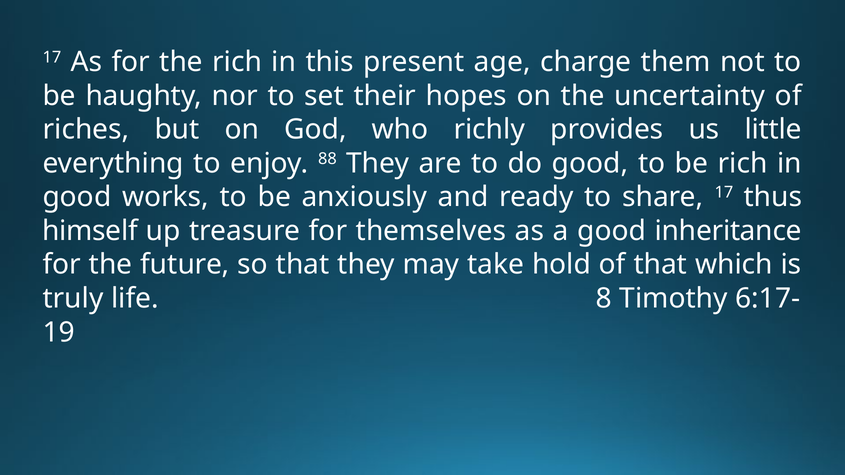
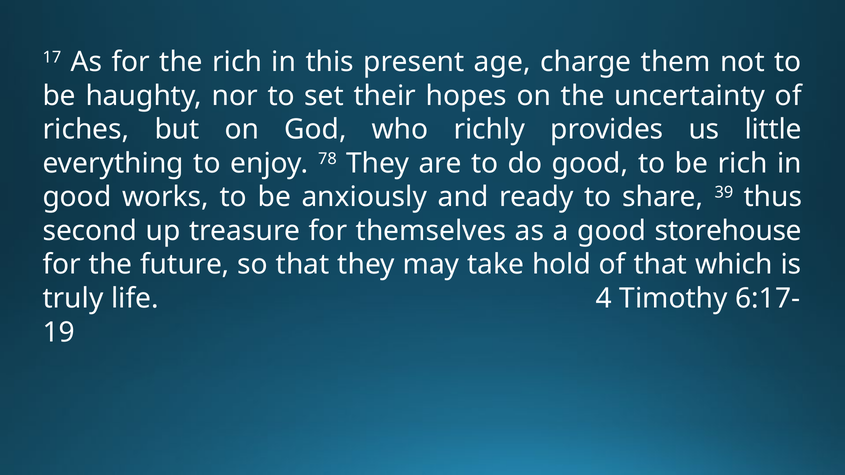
88: 88 -> 78 (327, 159)
share 17: 17 -> 39 (724, 193)
himself: himself -> second (90, 231)
inheritance: inheritance -> storehouse (728, 231)
8: 8 -> 4 (604, 299)
